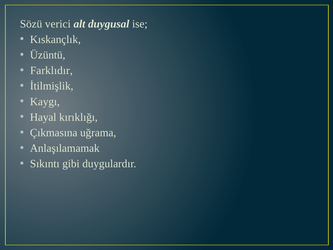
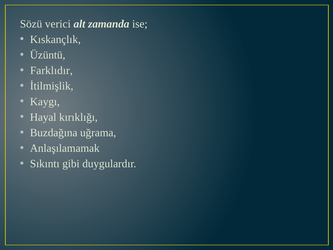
duygusal: duygusal -> zamanda (109, 24)
Çıkmasına: Çıkmasına -> Buzdağına (54, 133)
